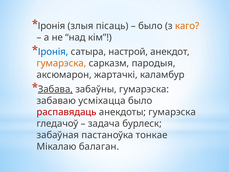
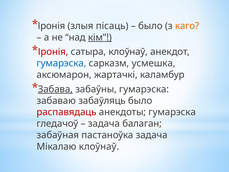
кім underline: none -> present (100, 37)
Іронія colour: blue -> red (53, 52)
сатыра настрой: настрой -> клоўнаў (128, 52)
гумарэска colour: orange -> blue (61, 63)
пародыя: пародыя -> усмешка (154, 63)
усміхацца: усміхацца -> забаўляць (102, 101)
бурлеск: бурлеск -> балаган (142, 123)
пастаноўка тонкае: тонкае -> задача (152, 135)
Мікалаю балаган: балаган -> клоўнаў (99, 146)
